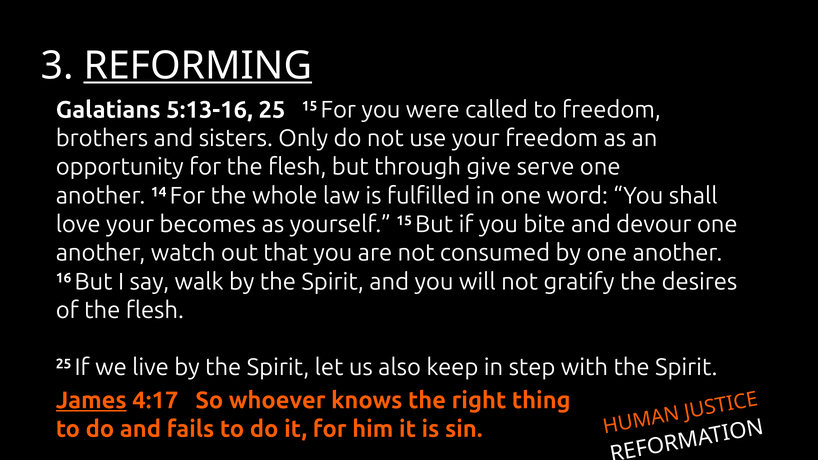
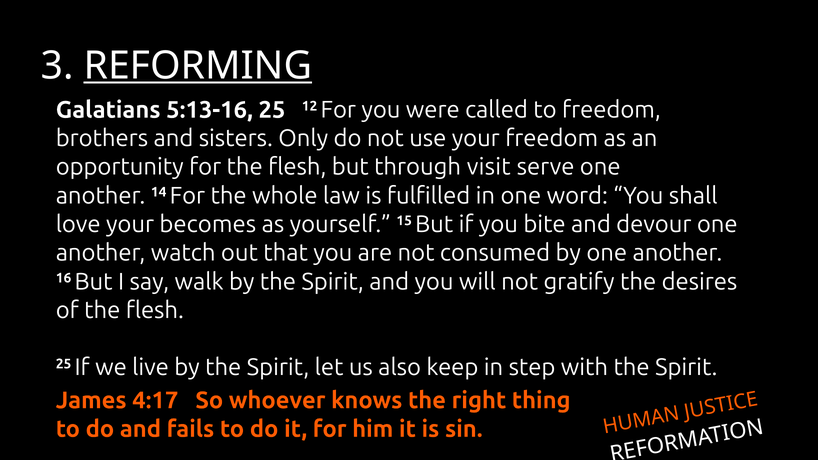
25 15: 15 -> 12 (310, 106)
give: give -> visit (489, 167)
James underline: present -> none (91, 400)
